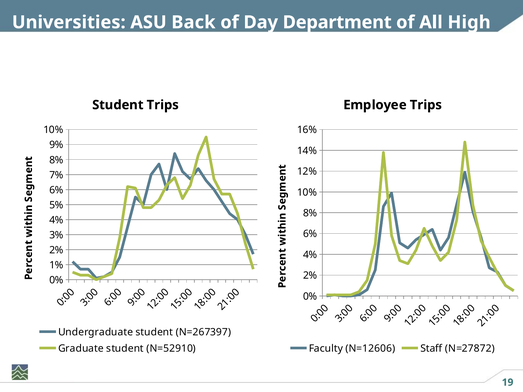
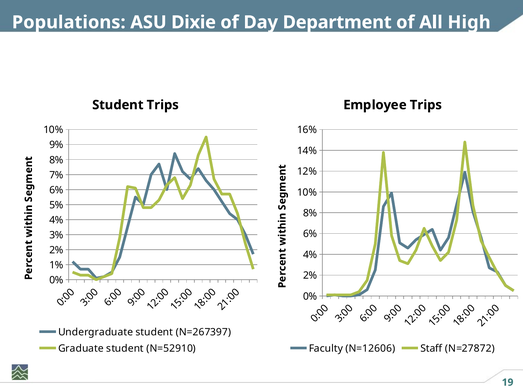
Universities: Universities -> Populations (69, 22)
Back: Back -> Dixie (194, 22)
